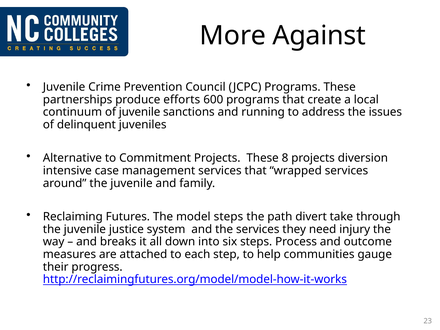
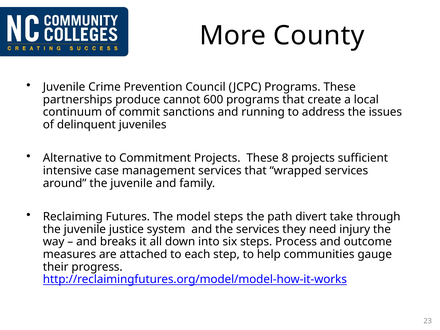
Against: Against -> County (319, 36)
efforts: efforts -> cannot (182, 100)
of juvenile: juvenile -> commit (140, 112)
diversion: diversion -> sufficient (363, 158)
